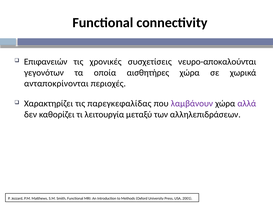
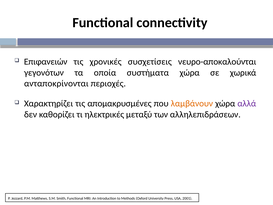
αισθητήρες: αισθητήρες -> συστήματα (148, 73)
παρεγκεφαλίδας: παρεγκεφαλίδας -> απομακρυσμένες (119, 103)
λαμβάνουν colour: purple -> orange (192, 103)
λειτουργία: λειτουργία -> ηλεκτρικές (104, 114)
